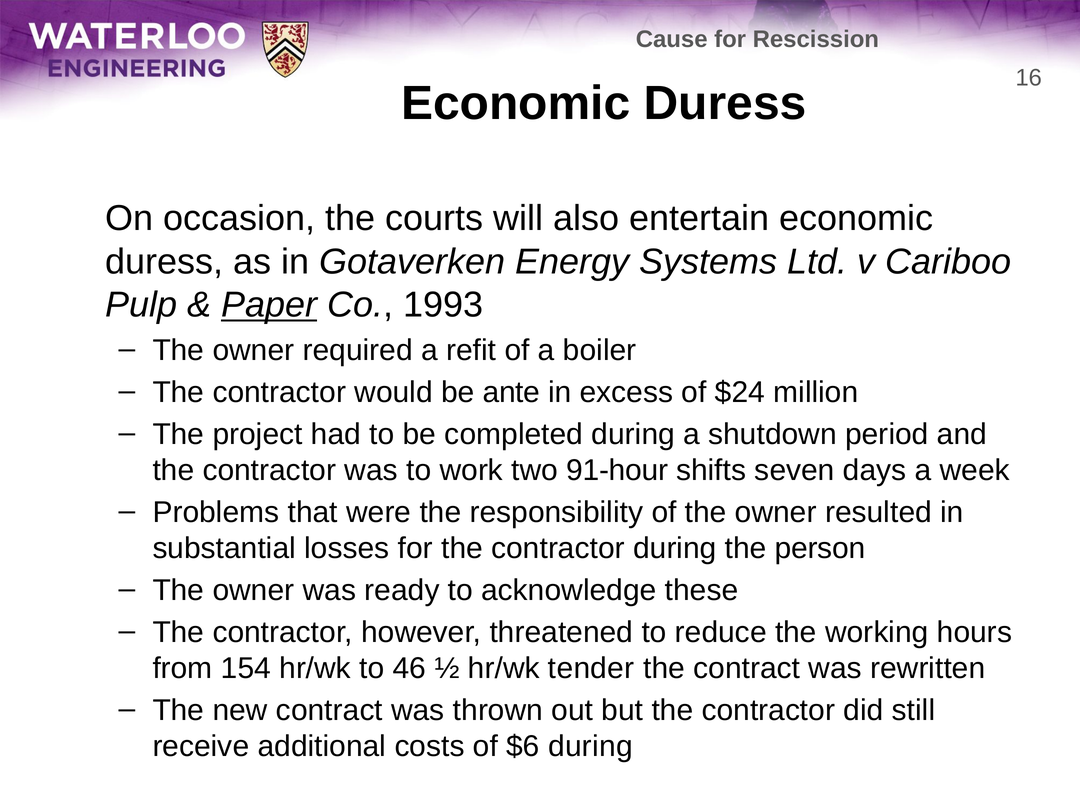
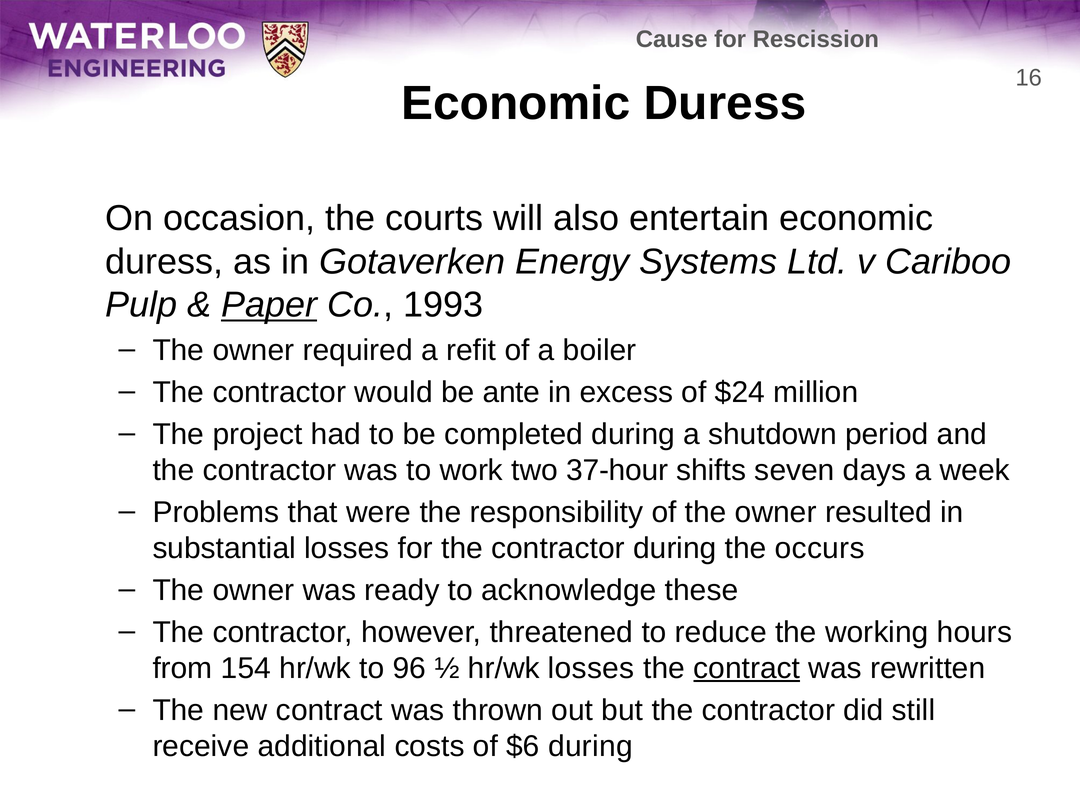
91-hour: 91-hour -> 37-hour (617, 470)
person: person -> occurs (820, 548)
46: 46 -> 96 (409, 668)
hr/wk tender: tender -> losses (591, 668)
contract underline: none -> present (747, 668)
